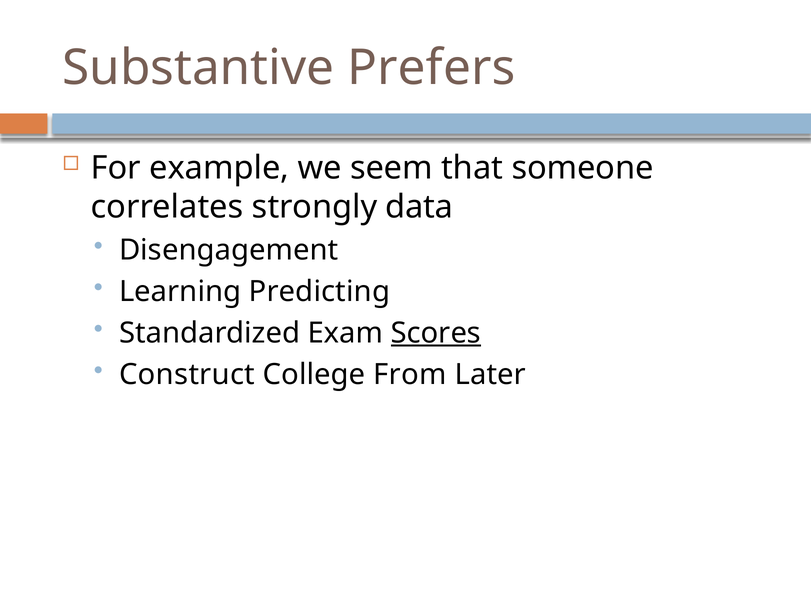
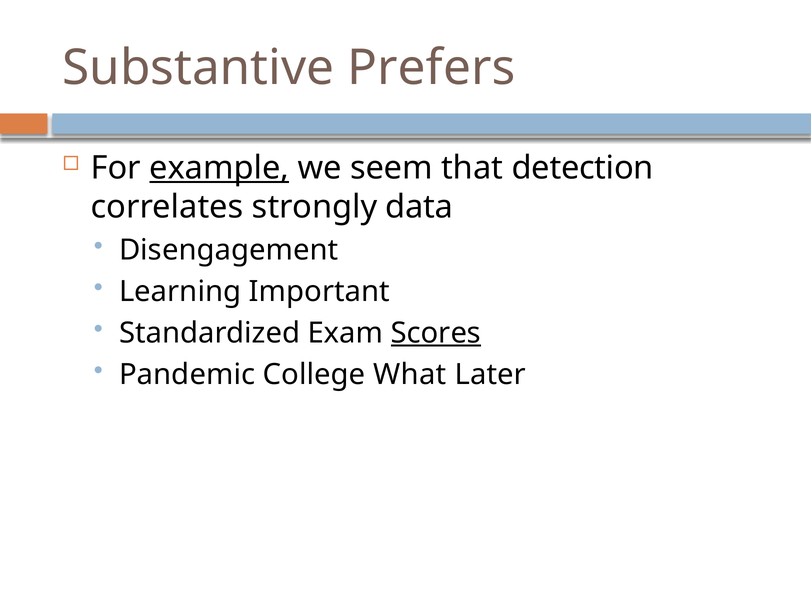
example underline: none -> present (219, 168)
someone: someone -> detection (583, 168)
Predicting: Predicting -> Important (319, 292)
Construct: Construct -> Pandemic (187, 375)
From: From -> What (410, 375)
